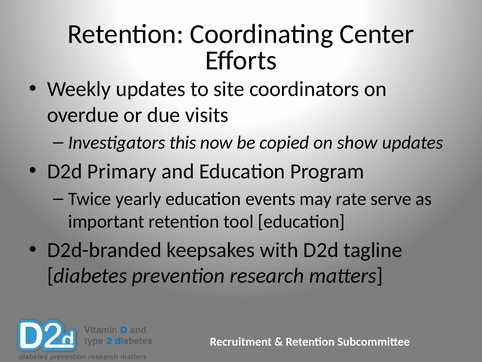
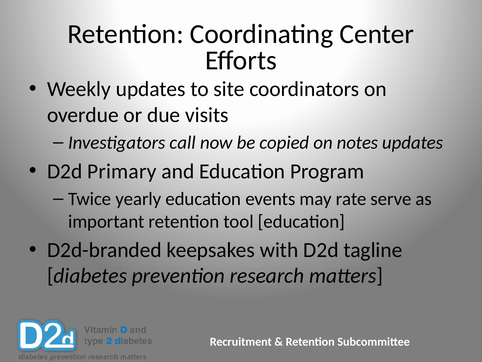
this: this -> call (183, 142)
show: show -> notes (358, 142)
